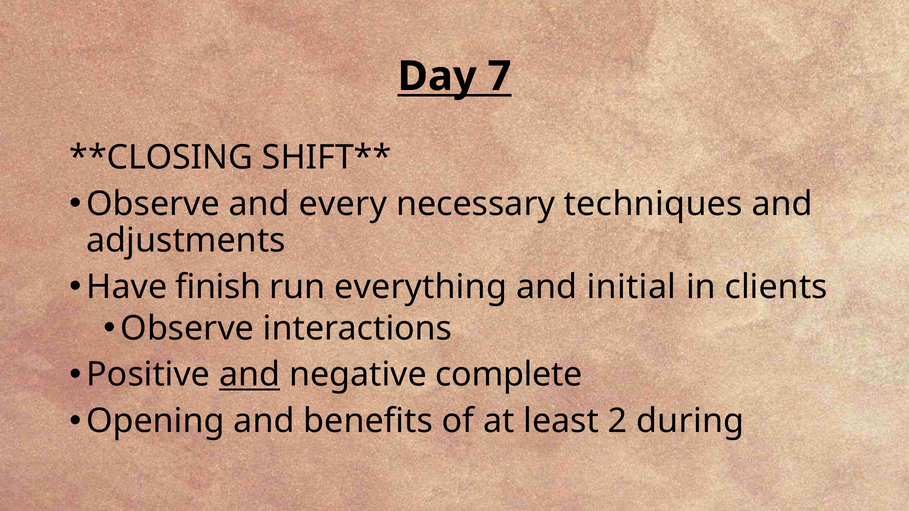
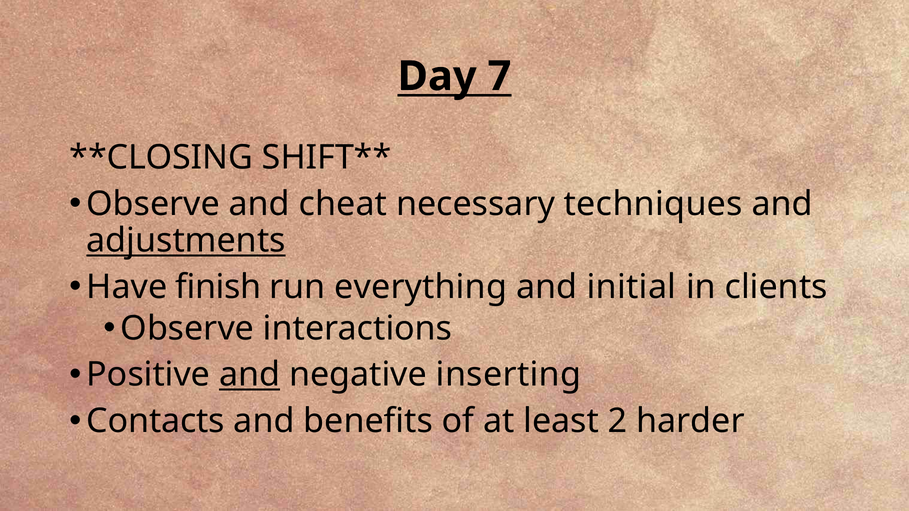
every: every -> cheat (343, 204)
adjustments underline: none -> present (186, 241)
complete: complete -> inserting (509, 375)
Opening: Opening -> Contacts (156, 421)
during: during -> harder (690, 421)
